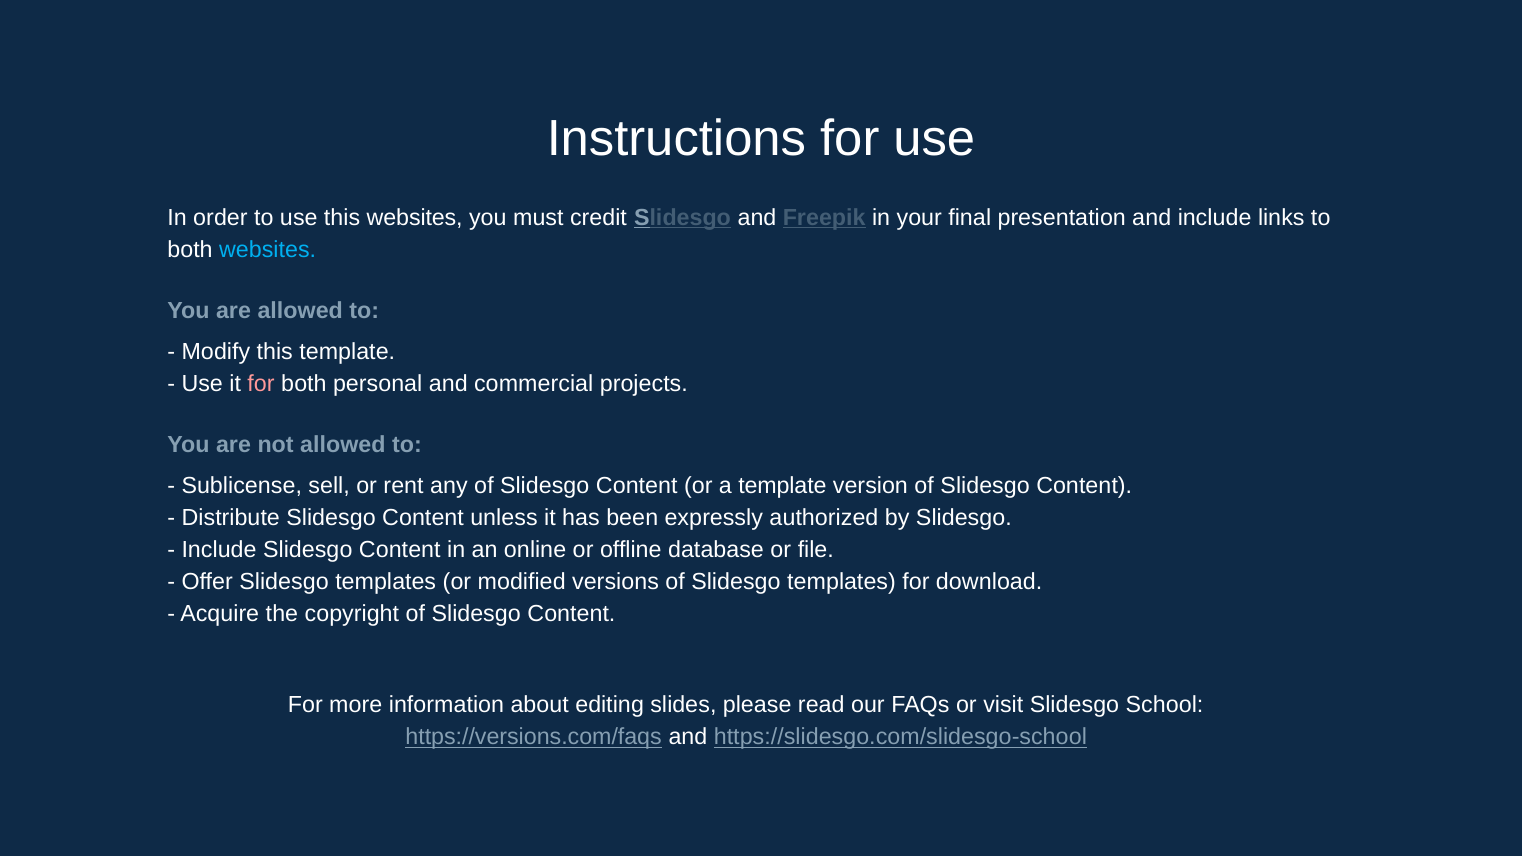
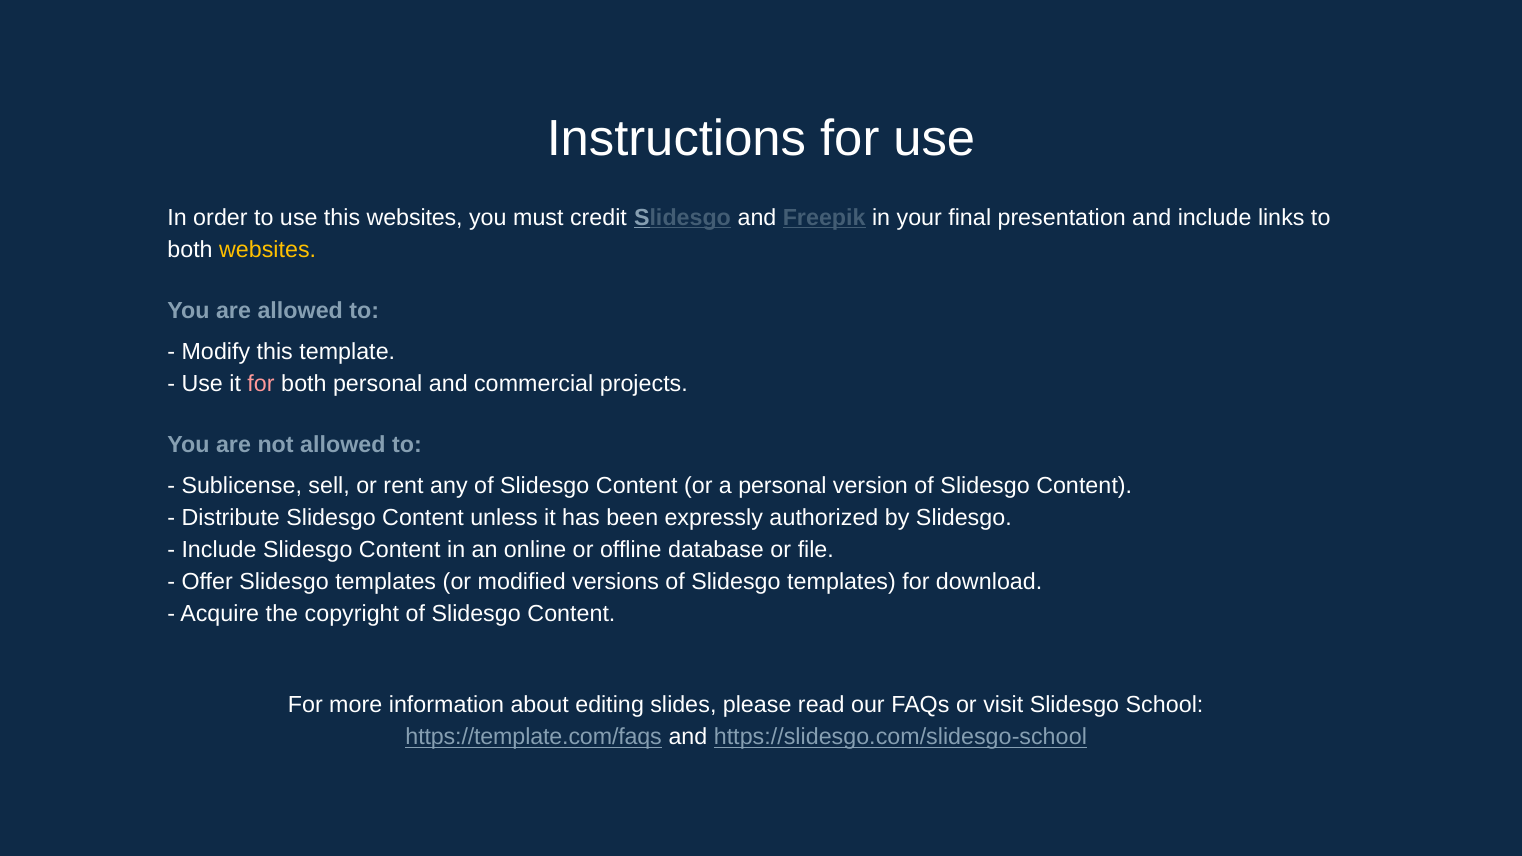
websites colour: light blue -> yellow (268, 250)
a template: template -> personal (782, 486)
https://versions.com/faqs: https://versions.com/faqs -> https://template.com/faqs (534, 737)
